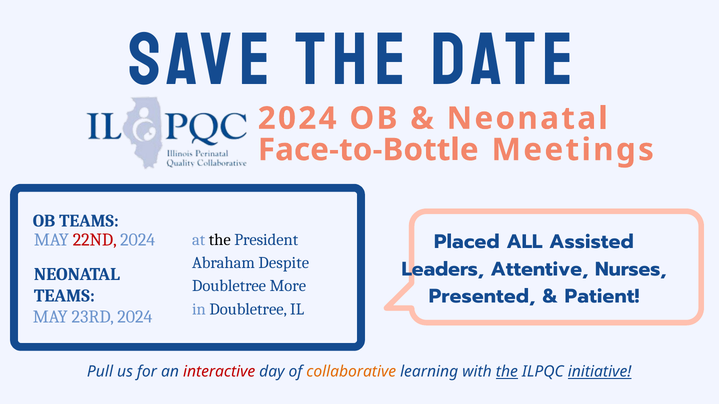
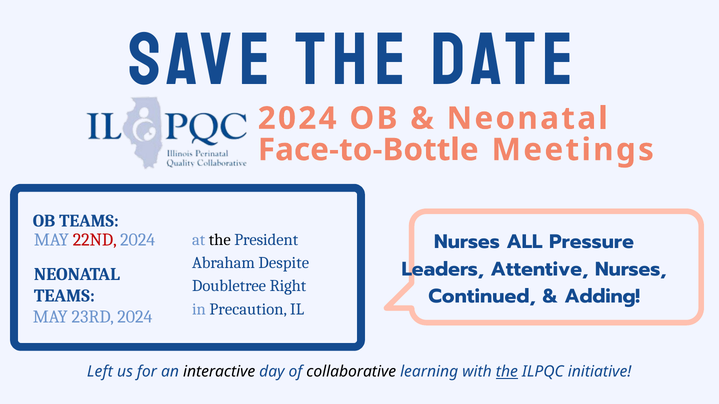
Placed: Placed -> Nurses (467, 242)
Assisted: Assisted -> Pressure (592, 242)
More: More -> Right (288, 286)
Presented: Presented -> Continued (482, 297)
Patient: Patient -> Adding (602, 297)
in Doubletree: Doubletree -> Precaution (248, 309)
Pull: Pull -> Left (100, 372)
interactive colour: red -> black (219, 372)
collaborative colour: orange -> black (351, 372)
initiative underline: present -> none (600, 372)
